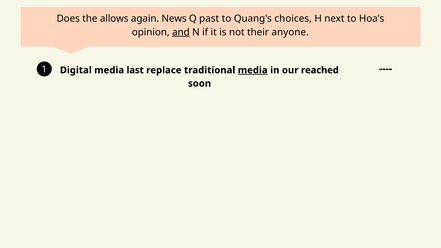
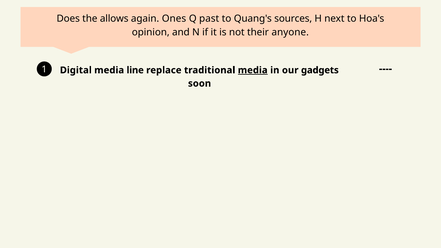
News: News -> Ones (174, 18)
choices: choices -> sources (293, 18)
and underline: present -> none (181, 32)
last: last -> line (135, 70)
reached: reached -> gadgets (320, 70)
